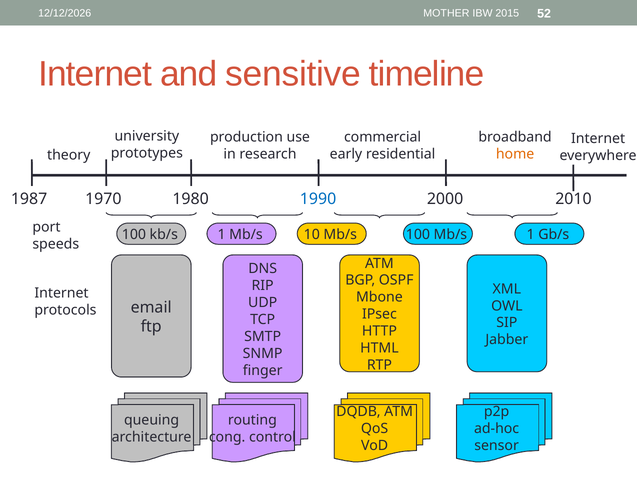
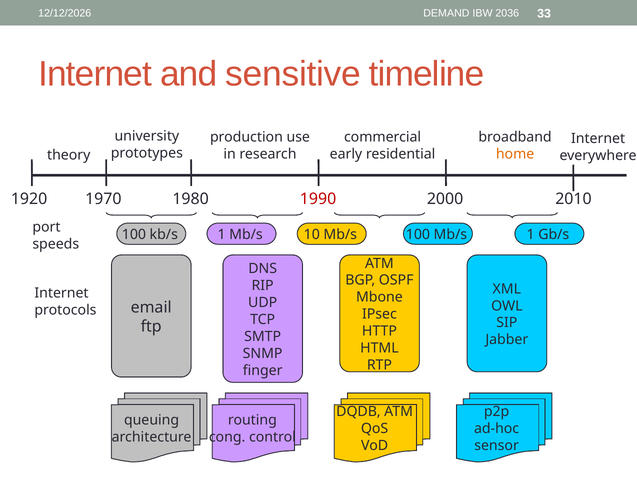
MOTHER: MOTHER -> DEMAND (446, 13)
2015: 2015 -> 2036 (507, 13)
52: 52 -> 33 (544, 14)
1987: 1987 -> 1920 (29, 199)
1990 colour: blue -> red (318, 199)
